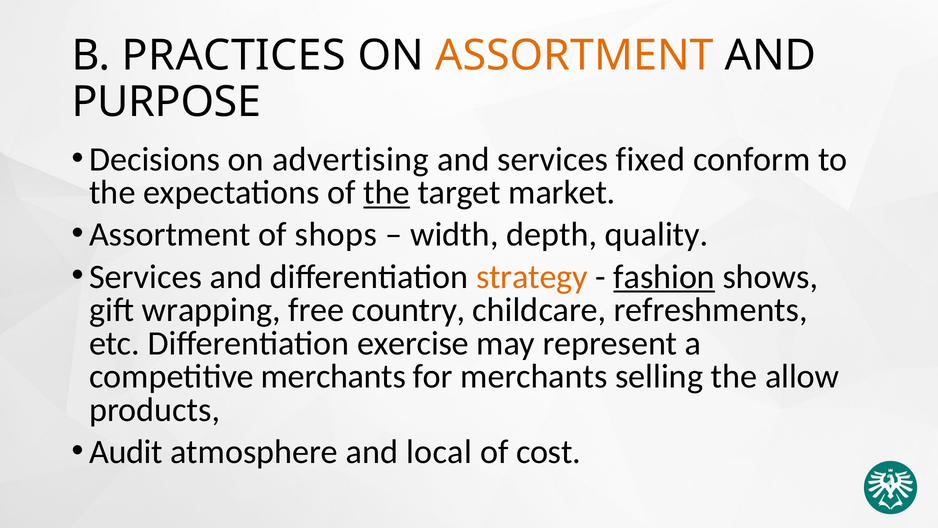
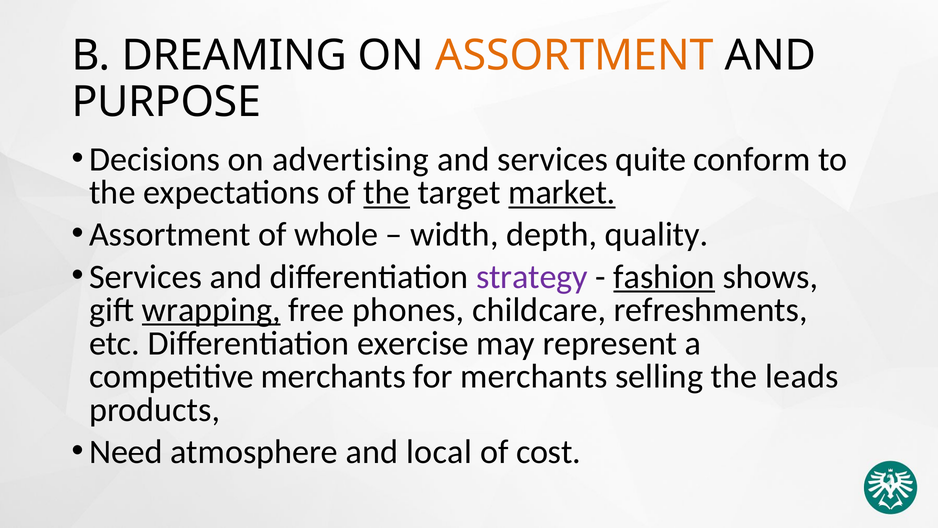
PRACTICES: PRACTICES -> DREAMING (234, 56)
fixed: fixed -> quite (651, 159)
market underline: none -> present (562, 193)
shops: shops -> whole (336, 235)
strategy colour: orange -> purple (532, 277)
wrapping underline: none -> present (211, 310)
country: country -> phones (408, 310)
allow: allow -> leads (802, 376)
Audit: Audit -> Need (126, 451)
